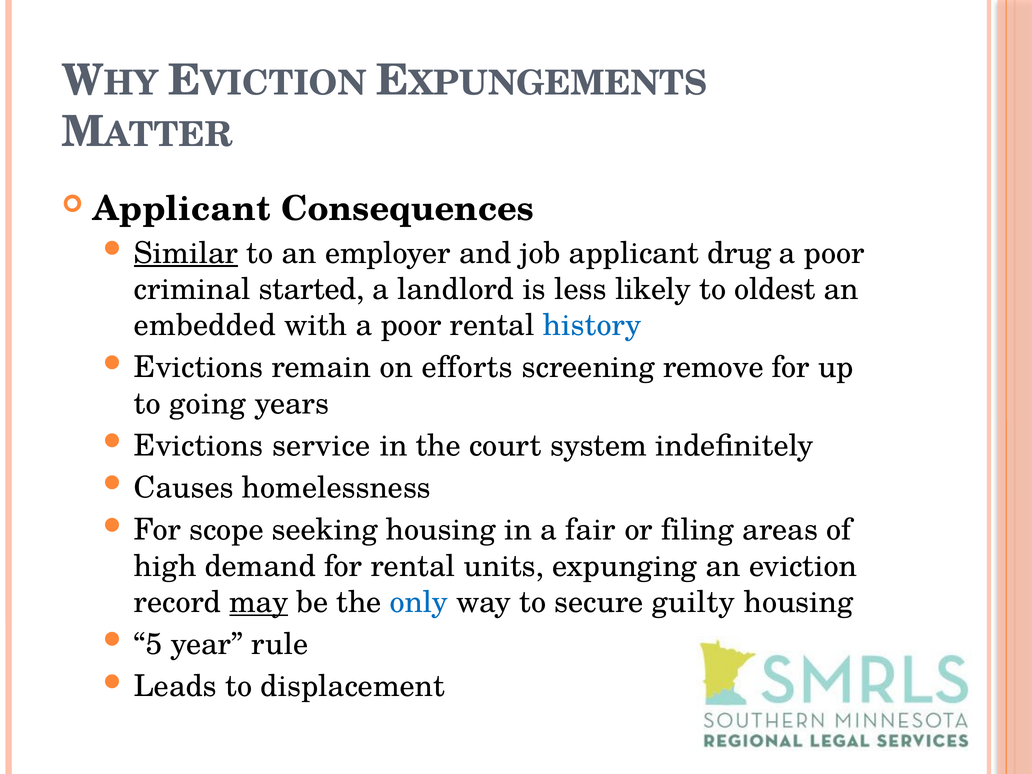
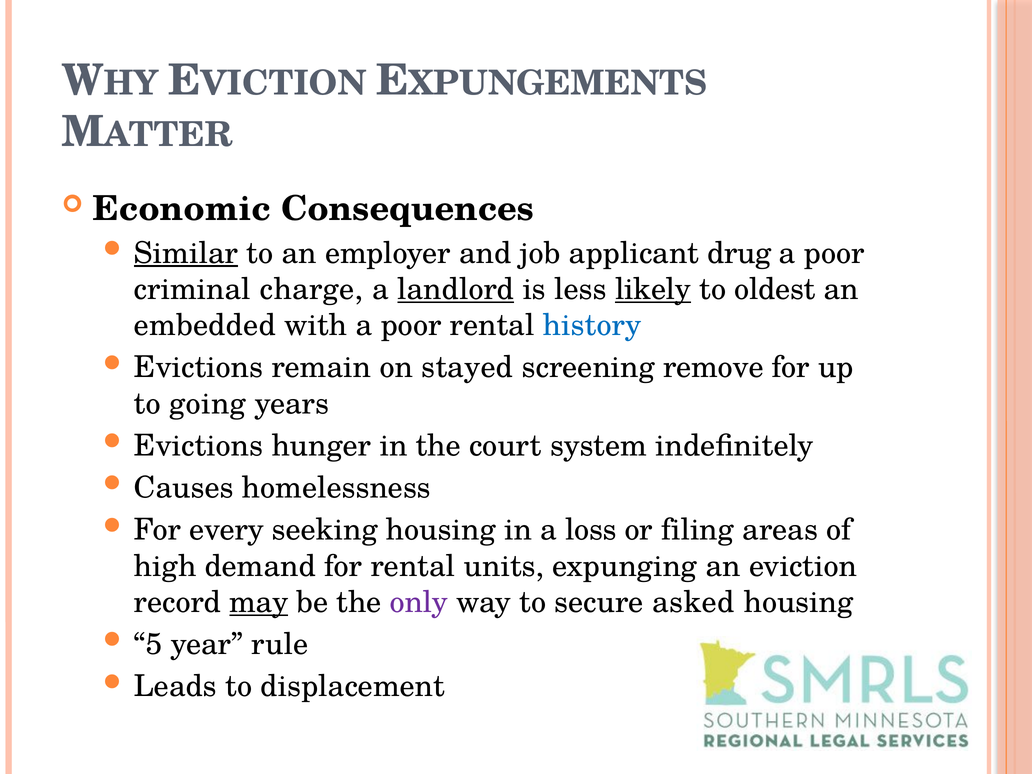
Applicant: Applicant -> Economic (182, 209)
started: started -> charge (312, 289)
landlord underline: none -> present (456, 289)
likely underline: none -> present (653, 289)
efforts: efforts -> stayed (467, 368)
service: service -> hunger (321, 446)
scope: scope -> every (227, 530)
fair: fair -> loss (591, 530)
only colour: blue -> purple (419, 602)
guilty: guilty -> asked (693, 602)
